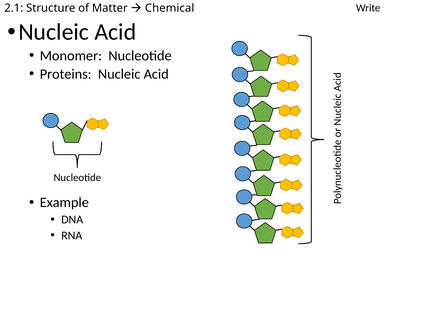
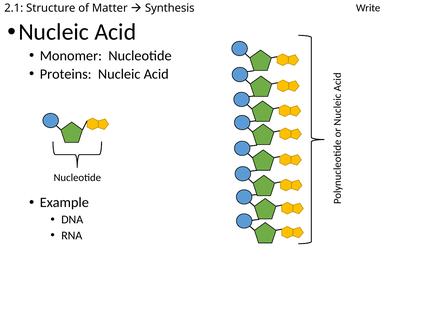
Chemical: Chemical -> Synthesis (170, 8)
